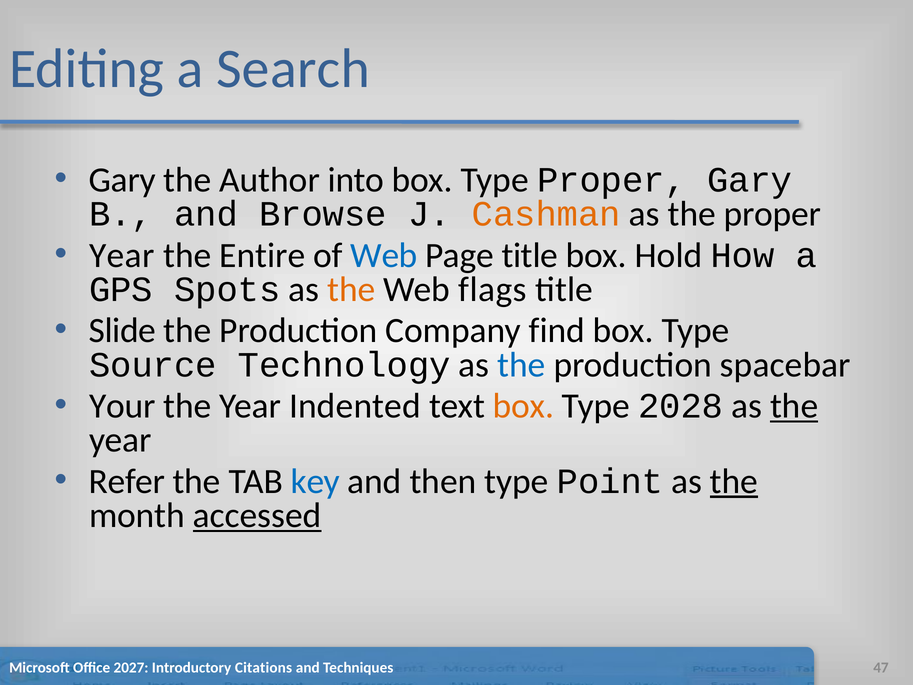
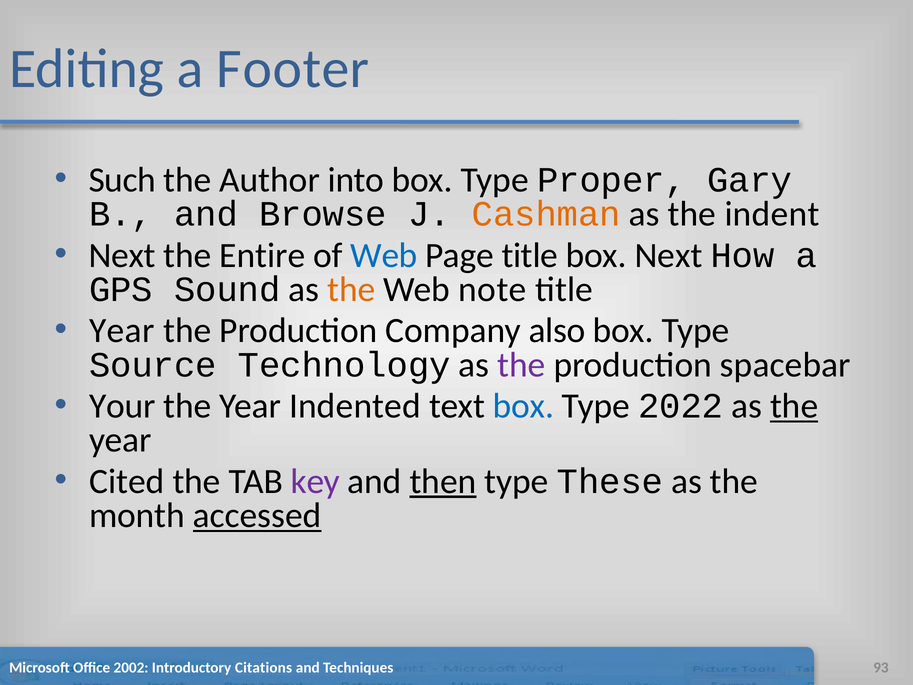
Search: Search -> Footer (293, 69)
Gary: Gary -> Such (122, 180)
the proper: proper -> indent (772, 214)
Year: Year -> Next (122, 255)
box Hold: Hold -> Next (668, 255)
Spots: Spots -> Sound (227, 289)
flags: flags -> note (492, 289)
Slide: Slide -> Year (122, 331)
find: find -> also (557, 331)
the colour: blue -> purple (521, 365)
box colour: orange -> blue (524, 406)
2028: 2028 -> 2022 (681, 406)
Refer: Refer -> Cited (127, 481)
key colour: blue -> purple (315, 481)
then underline: none -> present (443, 481)
Point: Point -> These (610, 481)
the underline: present -> none (734, 481)
2027: 2027 -> 2002 (131, 667)
47: 47 -> 93 (881, 667)
